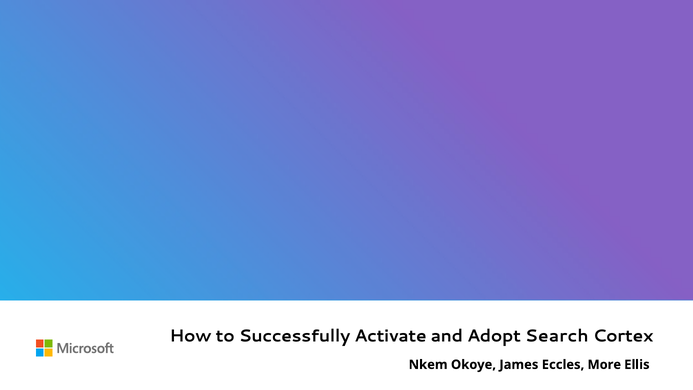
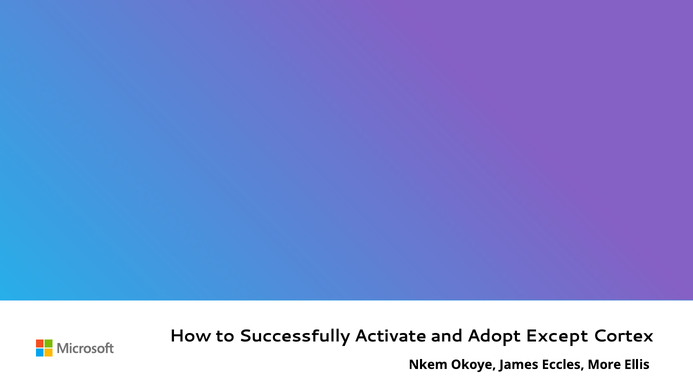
Search: Search -> Except (557, 336)
